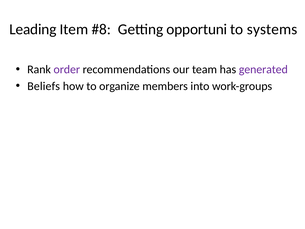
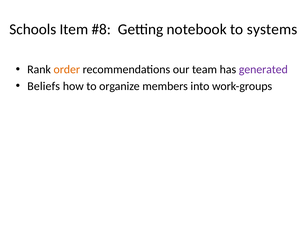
Leading: Leading -> Schools (33, 29)
opportuni: opportuni -> notebook (197, 29)
order colour: purple -> orange (67, 69)
